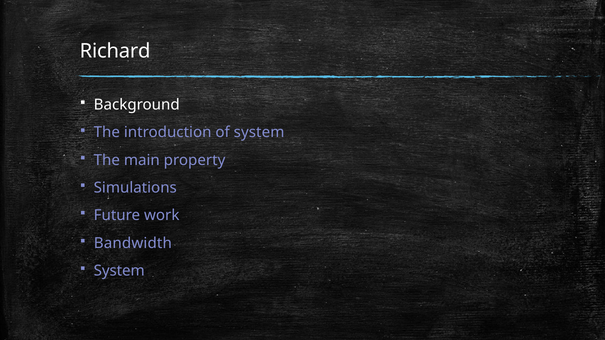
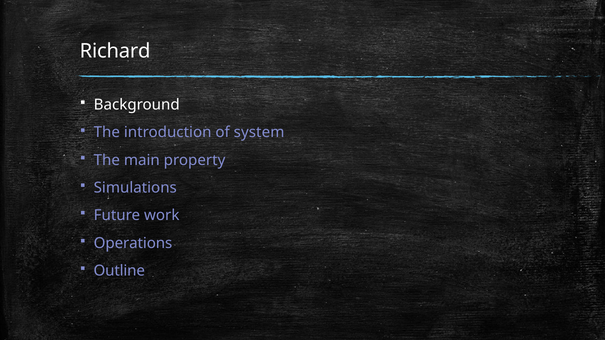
Bandwidth: Bandwidth -> Operations (133, 243)
System: System -> Outline (119, 271)
